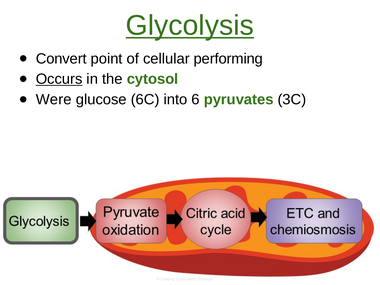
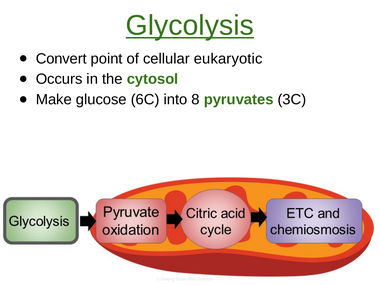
performing: performing -> eukaryotic (228, 59)
Occurs underline: present -> none (59, 79)
Were: Were -> Make (54, 99)
6: 6 -> 8 (195, 99)
